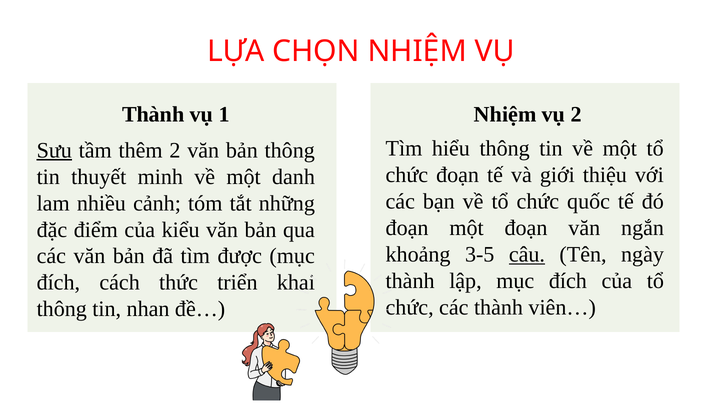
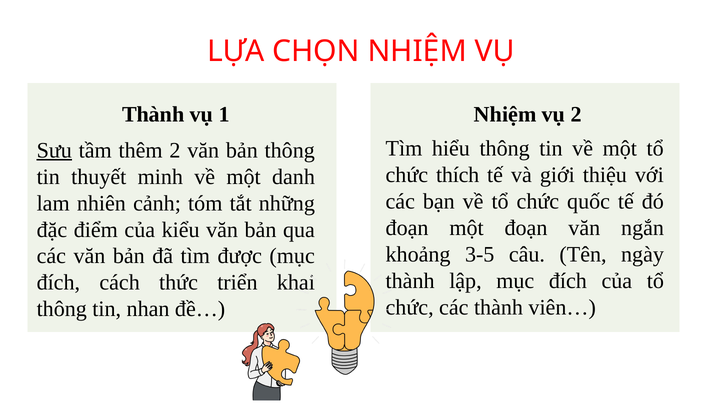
chức đoạn: đoạn -> thích (458, 175)
nhiều: nhiều -> nhiên (101, 203)
câu underline: present -> none (527, 255)
